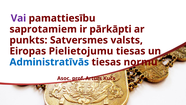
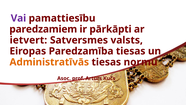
saprotamiem: saprotamiem -> paredzamiem (43, 29)
punkts: punkts -> ietvert (28, 40)
Pielietojumu: Pielietojumu -> Paredzamība (81, 51)
Administratīvās colour: blue -> orange (49, 62)
